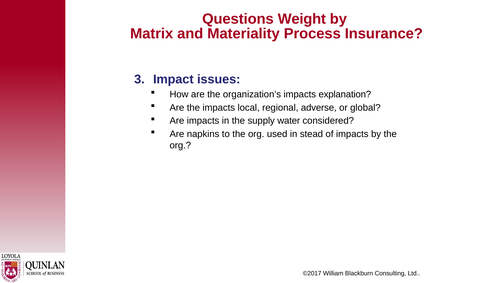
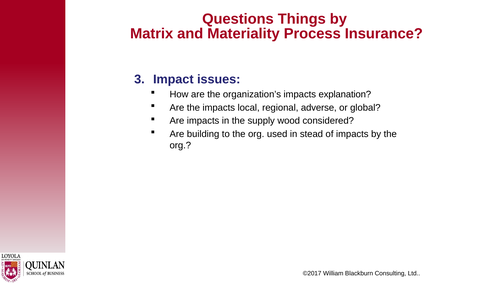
Weight: Weight -> Things (302, 19)
water: water -> wood (289, 121)
napkins: napkins -> building (203, 134)
